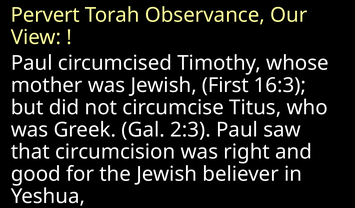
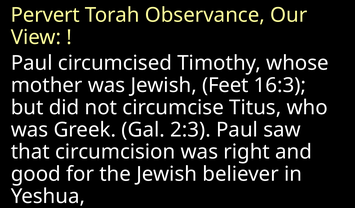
First: First -> Feet (225, 85)
